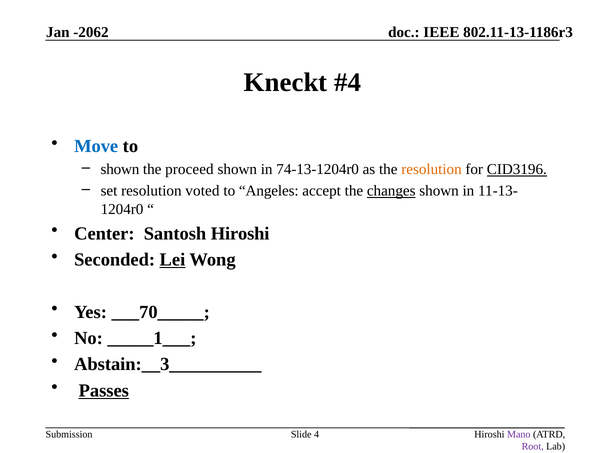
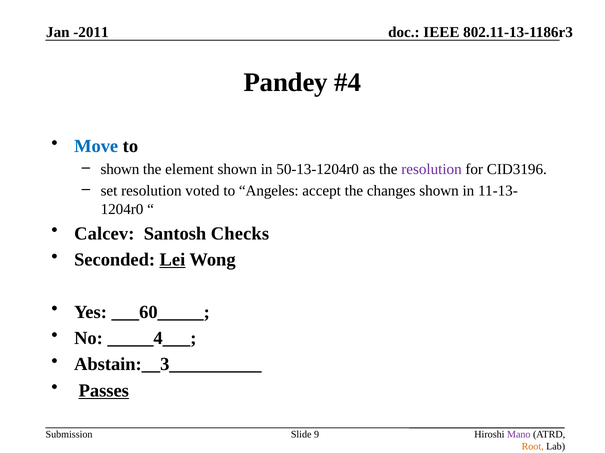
-2062: -2062 -> -2011 (91, 32)
Kneckt: Kneckt -> Pandey (286, 83)
proceed: proceed -> element (189, 170)
74-13-1204r0: 74-13-1204r0 -> 50-13-1204r0 (318, 170)
resolution colour: orange -> purple (431, 170)
CID3196 underline: present -> none (517, 170)
changes underline: present -> none (391, 191)
Center: Center -> Calcev (104, 234)
Santosh Hiroshi: Hiroshi -> Checks (240, 234)
___70_____: ___70_____ -> ___60_____ (161, 312)
_____1___: _____1___ -> _____4___ (152, 339)
4: 4 -> 9 (317, 435)
Root colour: purple -> orange (533, 447)
